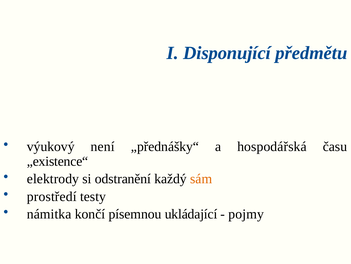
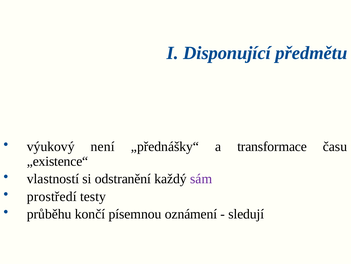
hospodářská: hospodářská -> transformace (272, 146)
elektrody: elektrody -> vlastností (53, 178)
sám colour: orange -> purple (201, 178)
námitka: námitka -> průběhu (49, 213)
ukládající: ukládající -> oznámení (191, 213)
pojmy: pojmy -> sledují (246, 213)
